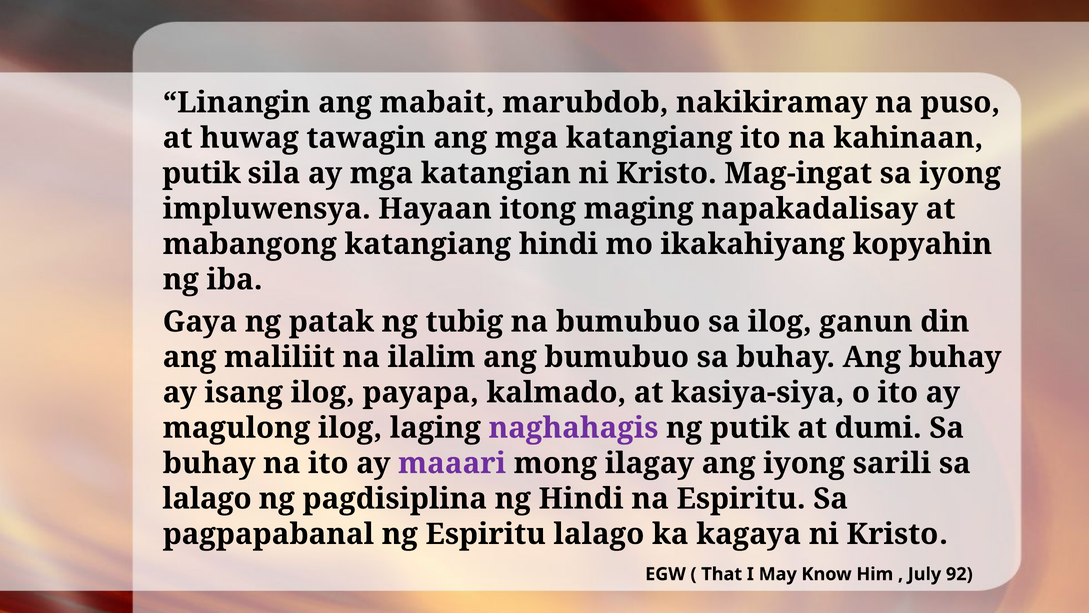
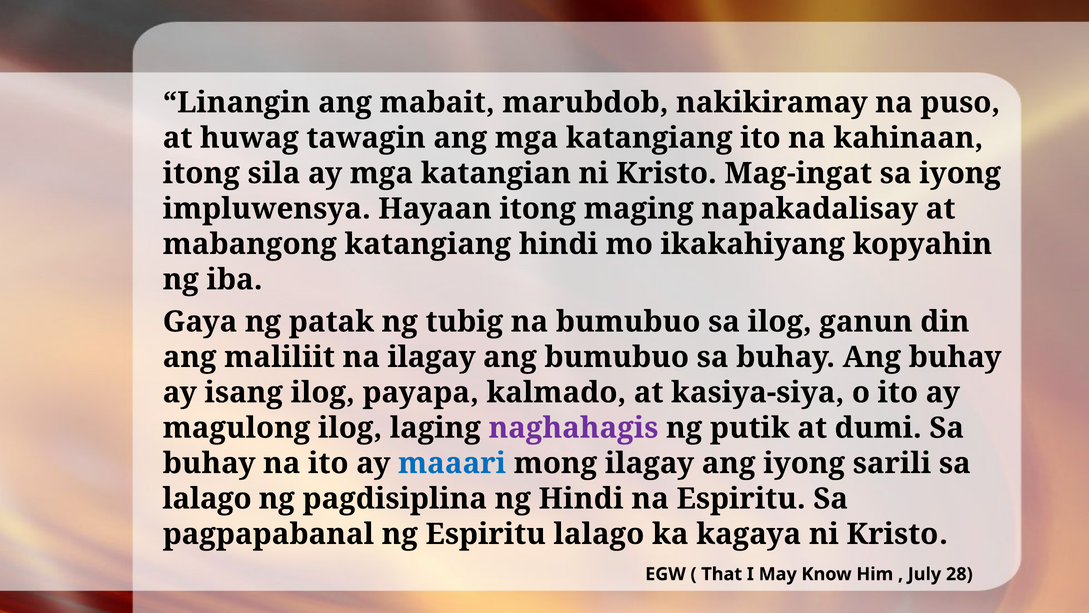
putik: putik -> itong (201, 173)
na ilalim: ilalim -> ilagay (432, 357)
maaari colour: purple -> blue (452, 463)
92: 92 -> 28 (959, 574)
